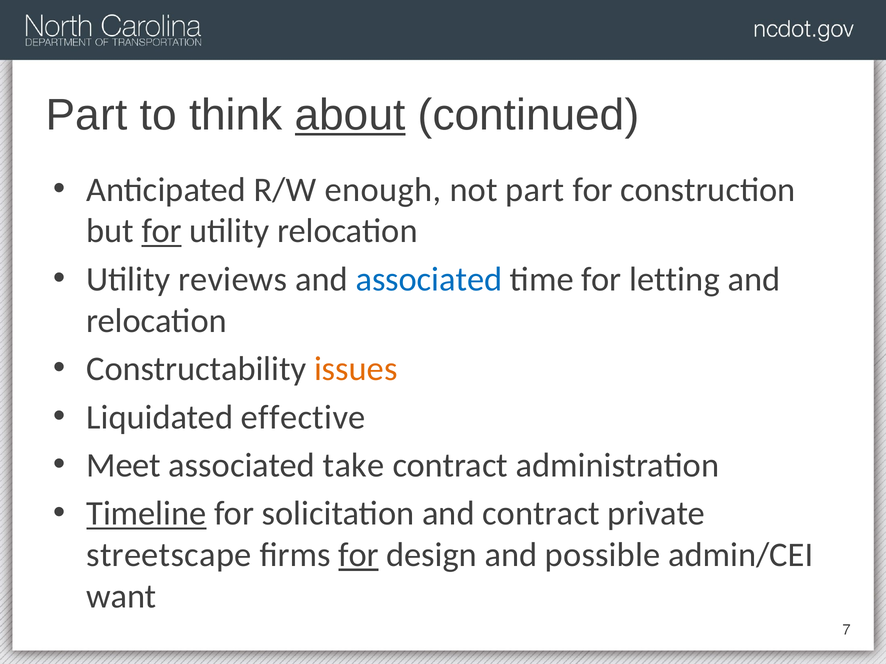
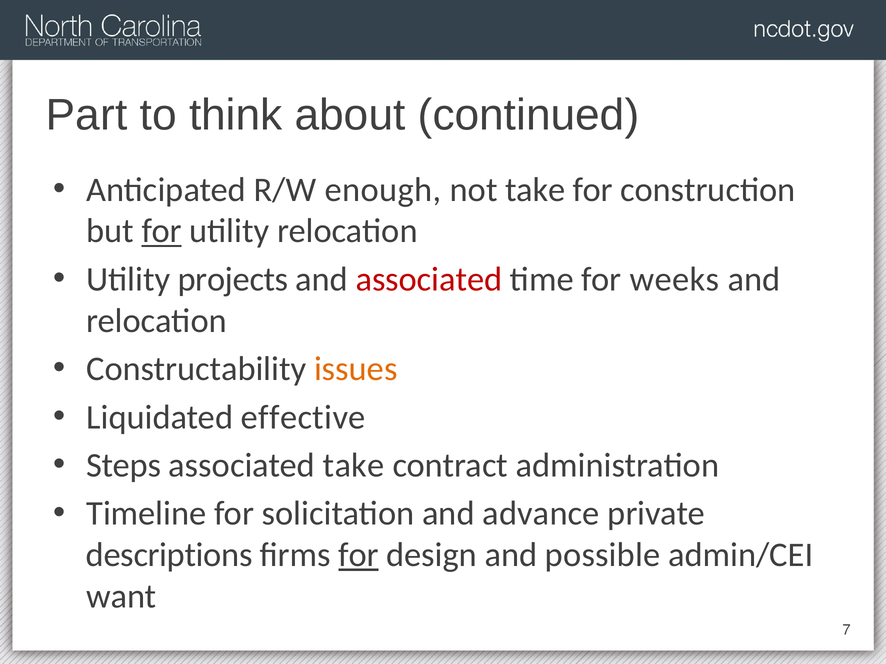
about underline: present -> none (350, 115)
not part: part -> take (535, 190)
reviews: reviews -> projects (233, 280)
associated colour: blue -> red (429, 280)
letting: letting -> weeks (674, 280)
Meet: Meet -> Steps (124, 466)
Timeline underline: present -> none (146, 514)
and contract: contract -> advance (541, 514)
streetscape: streetscape -> descriptions (169, 555)
